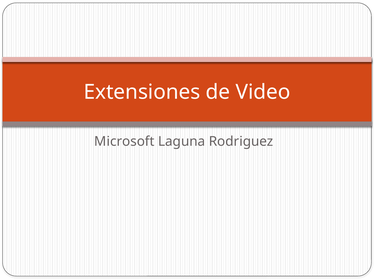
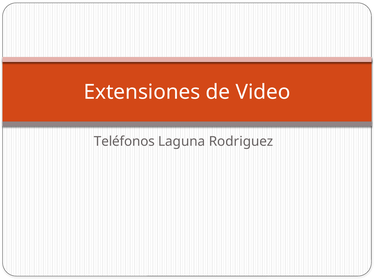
Microsoft: Microsoft -> Teléfonos (124, 142)
